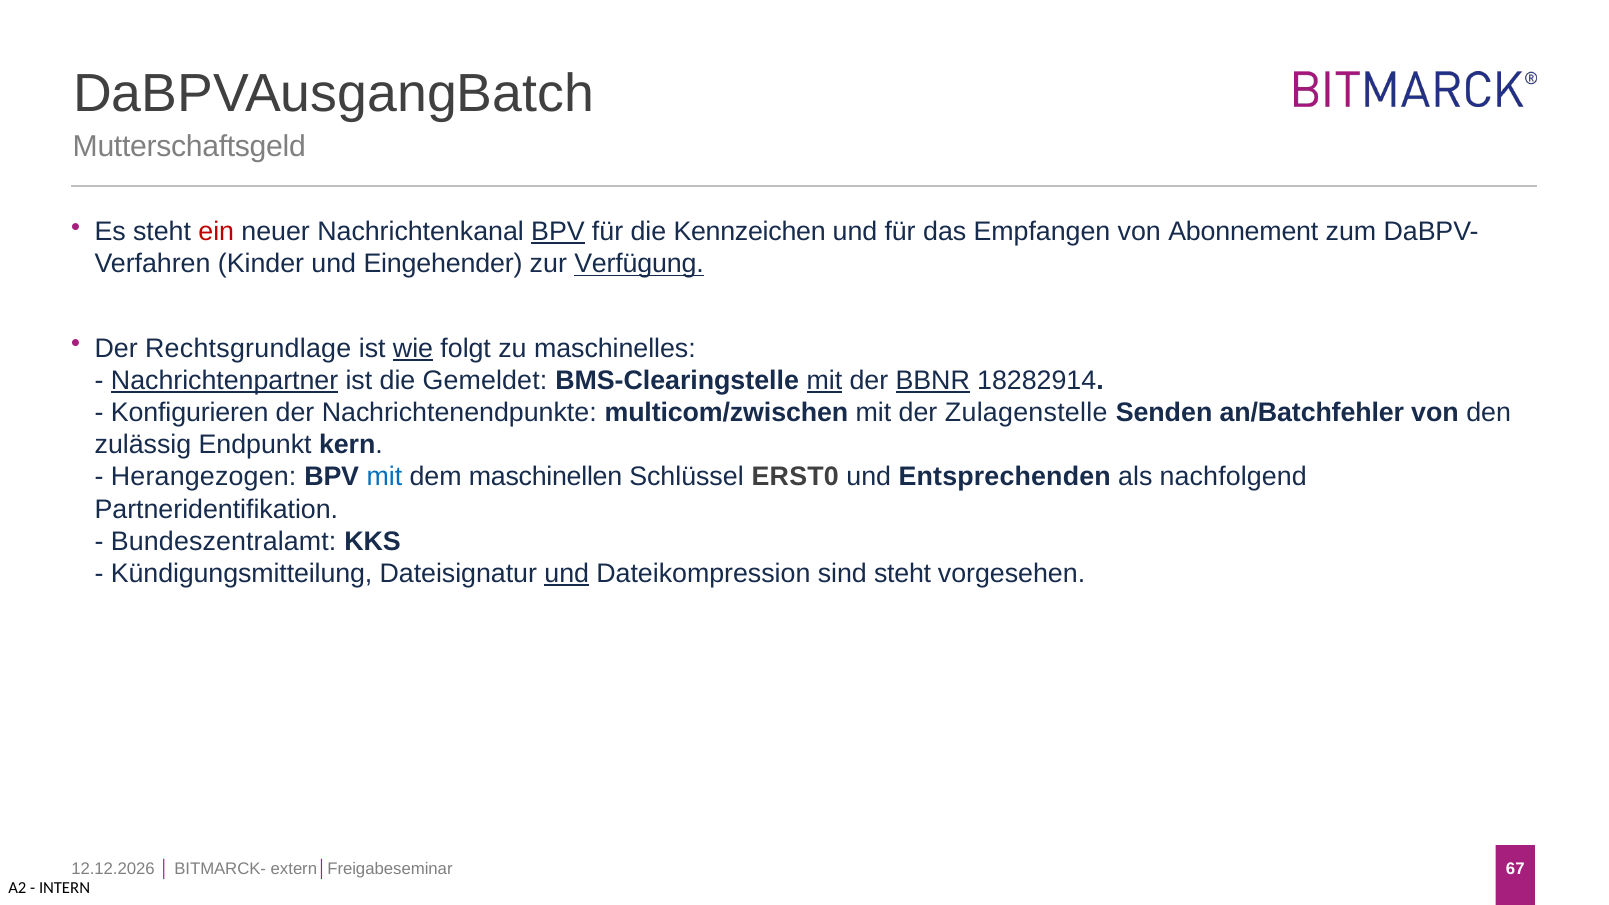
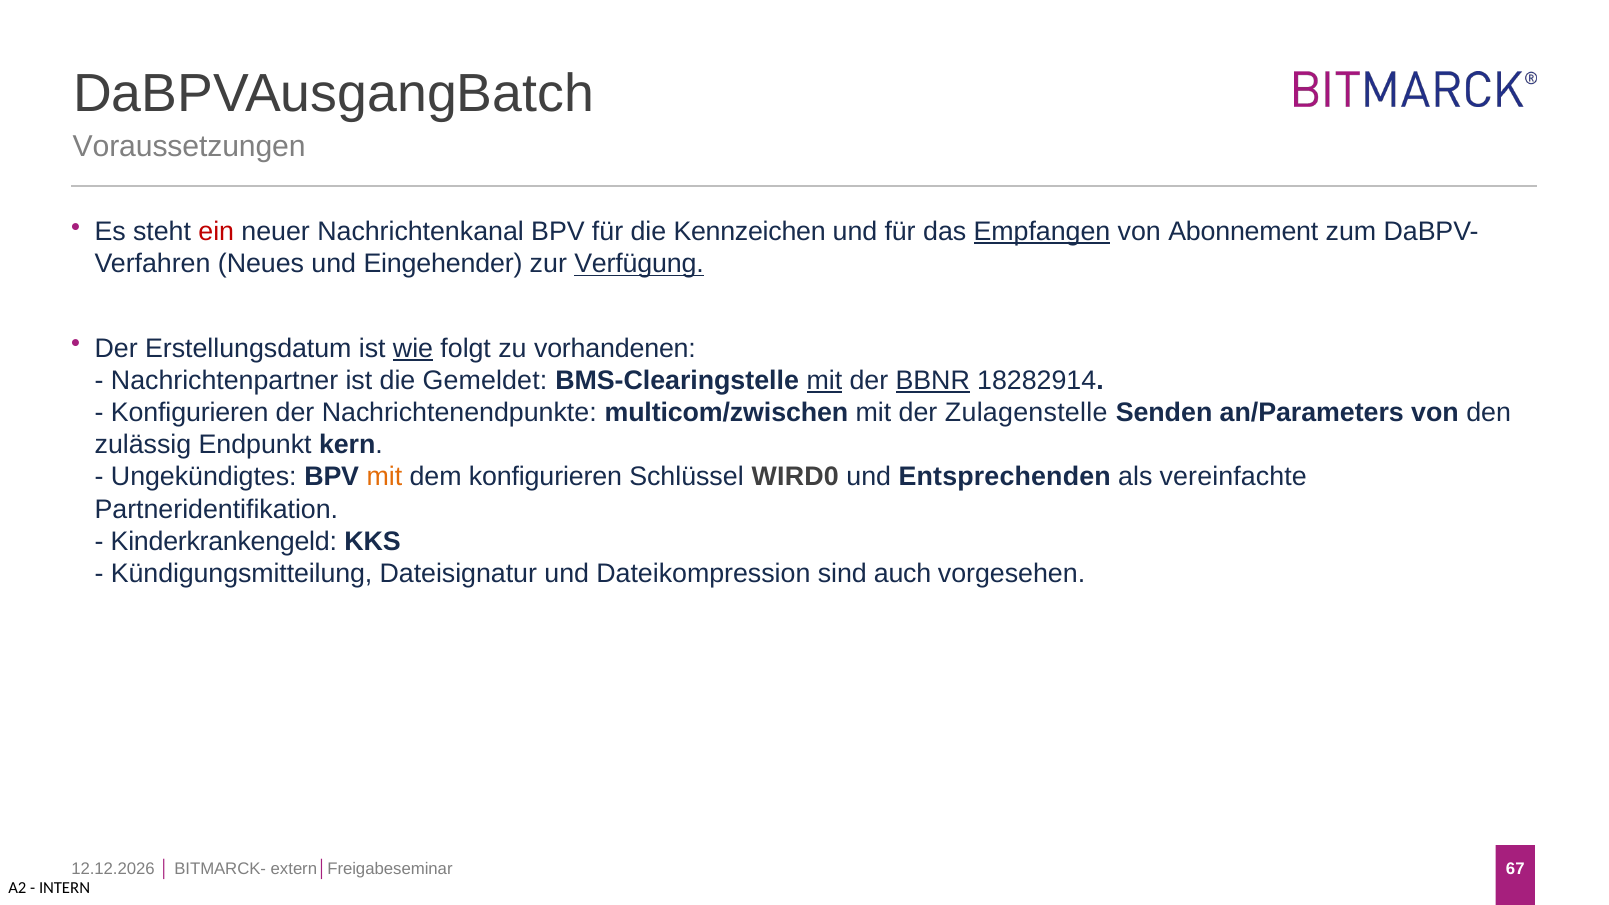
Mutterschaftsgeld: Mutterschaftsgeld -> Voraussetzungen (189, 147)
BPV underline: present -> none (558, 232)
Empfangen underline: none -> present (1042, 232)
Kinder: Kinder -> Neues (261, 264)
Rechtsgrundlage: Rechtsgrundlage -> Erstellungsdatum (248, 348)
maschinelles: maschinelles -> vorhandenen (615, 348)
Nachrichtenpartner underline: present -> none (225, 381)
an/Batchfehler: an/Batchfehler -> an/Parameters (1312, 413)
Herangezogen: Herangezogen -> Ungekündigtes (204, 477)
mit colour: blue -> orange (384, 477)
dem maschinellen: maschinellen -> konfigurieren (545, 477)
ERST0: ERST0 -> WIRD0 (795, 477)
nachfolgend: nachfolgend -> vereinfachte (1233, 477)
Bundeszentralamt: Bundeszentralamt -> Kinderkrankengeld (224, 541)
und underline: present -> none (567, 574)
sind steht: steht -> auch (903, 574)
